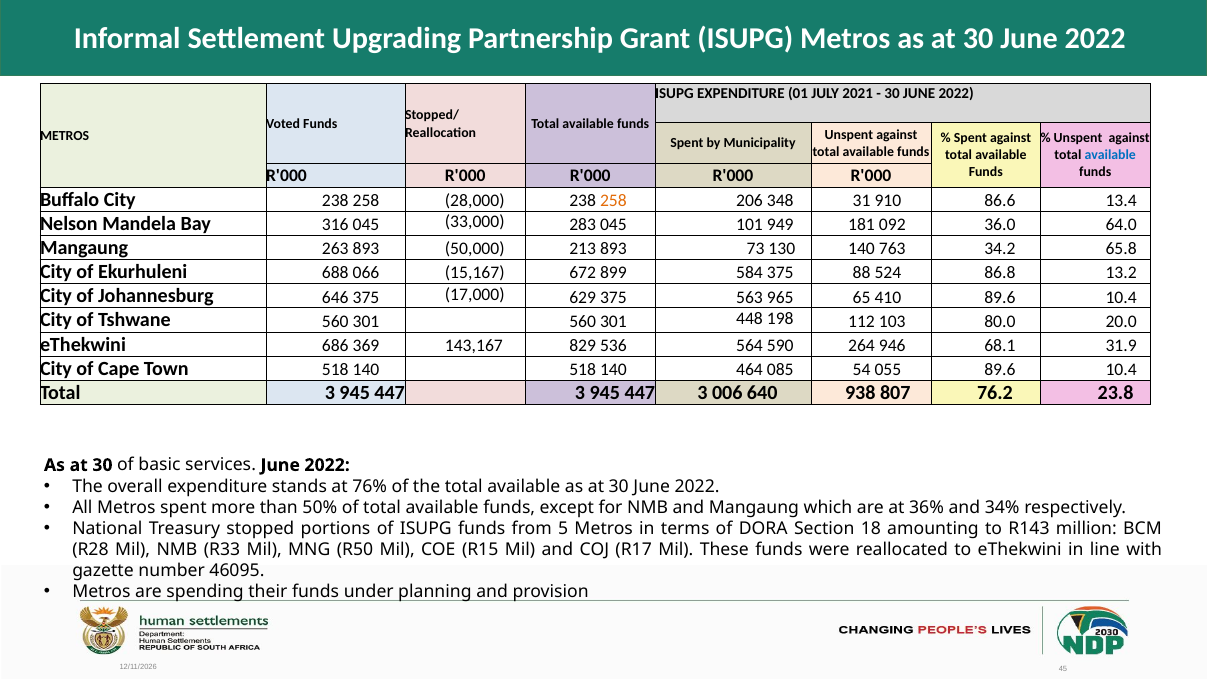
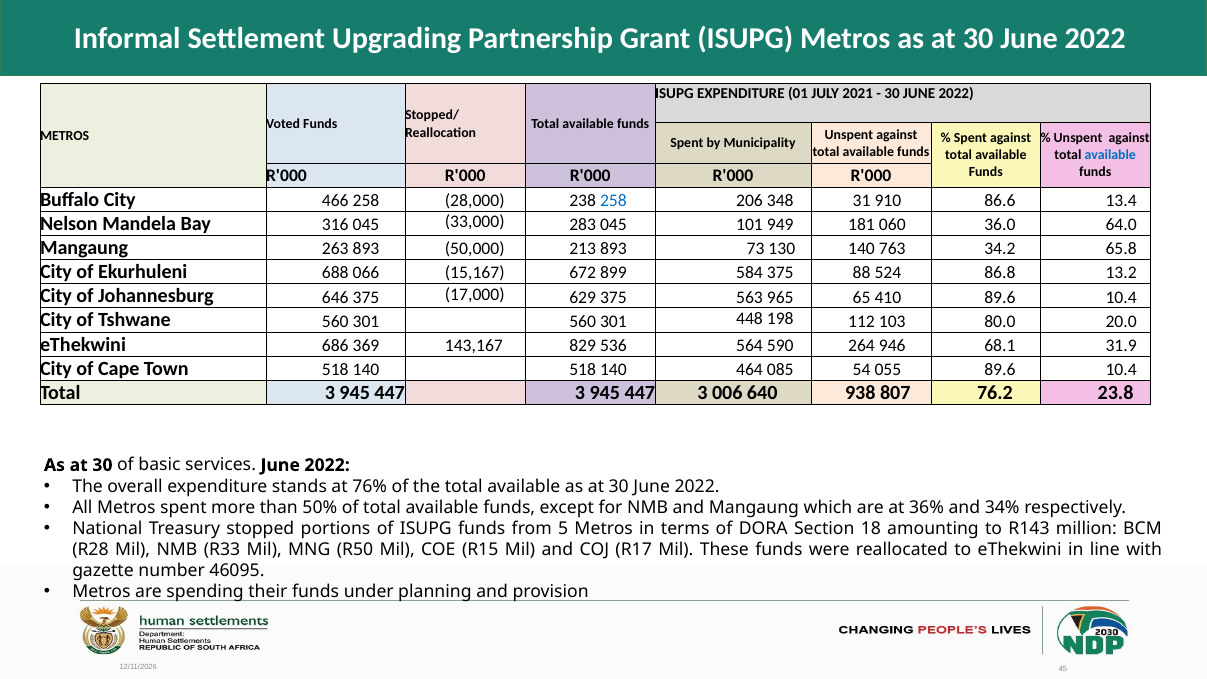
City 238: 238 -> 466 (335, 201)
258 colour: orange -> blue (613, 201)
092: 092 -> 060 (892, 225)
